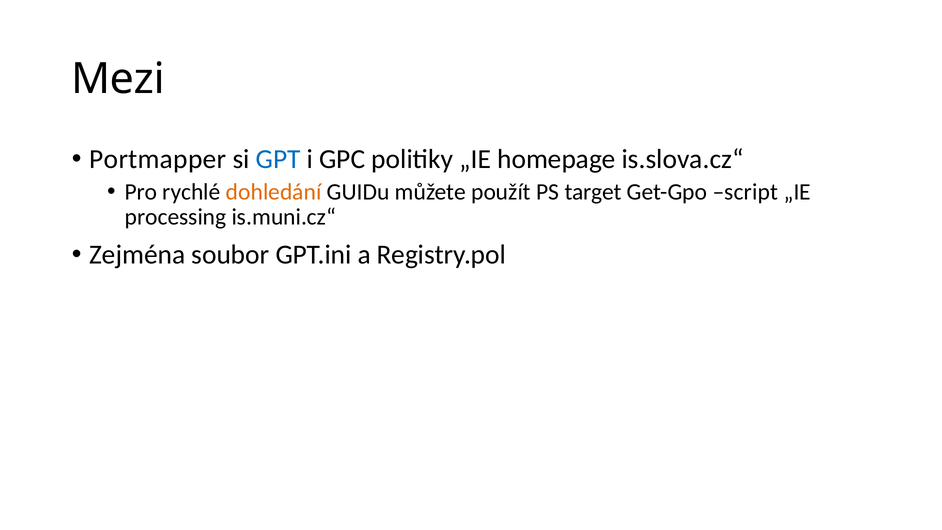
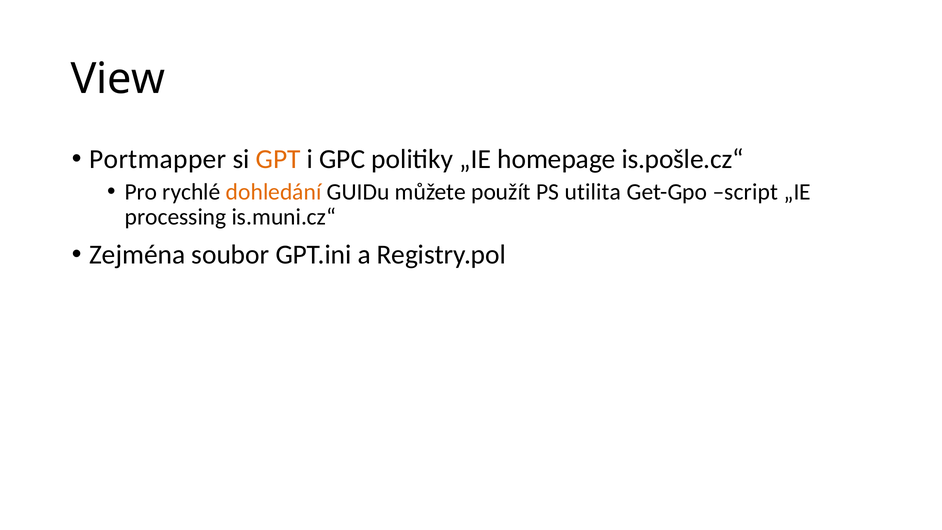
Mezi: Mezi -> View (118, 79)
GPT colour: blue -> orange (278, 159)
is.slova.cz“: is.slova.cz“ -> is.pošle.cz“ (683, 159)
target: target -> utilita (593, 192)
